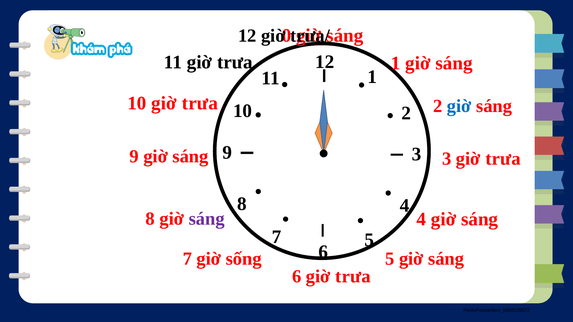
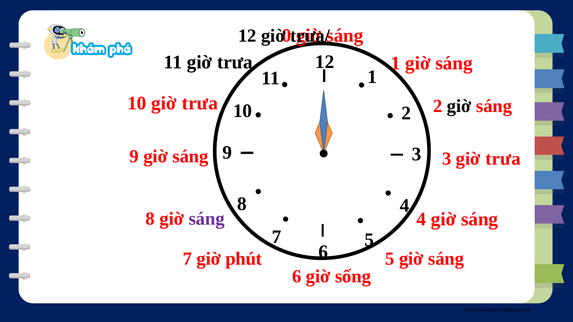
giờ colour: blue -> black (459, 106)
sống: sống -> phút (244, 259)
6 giờ trưa: trưa -> sống (353, 277)
